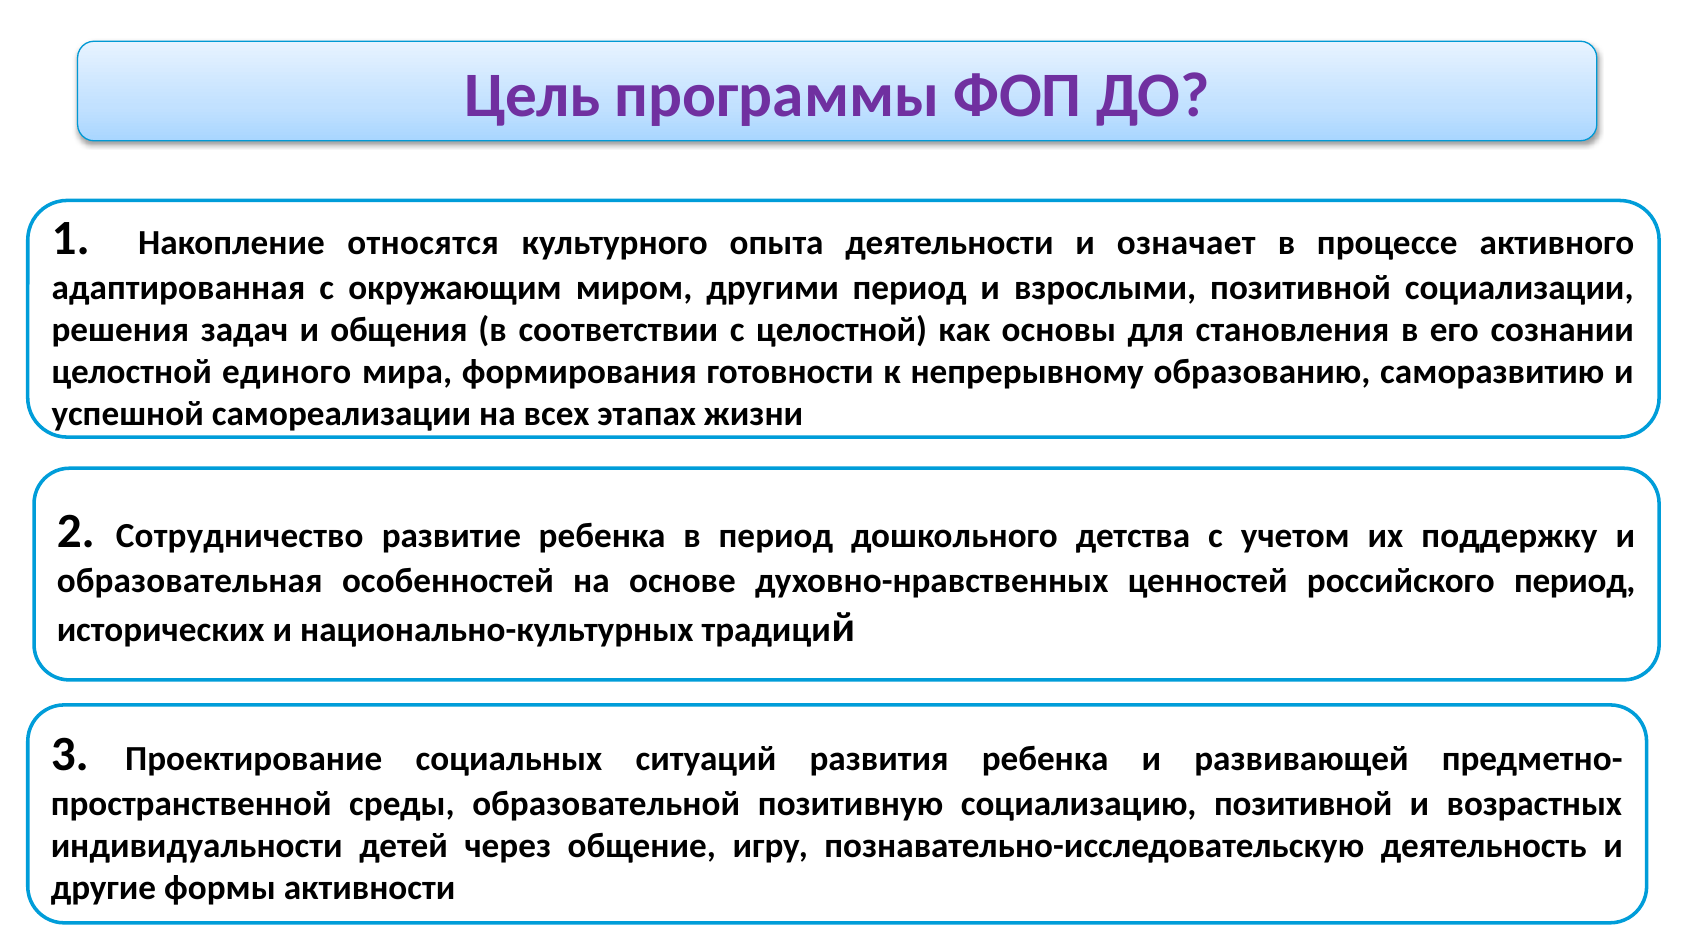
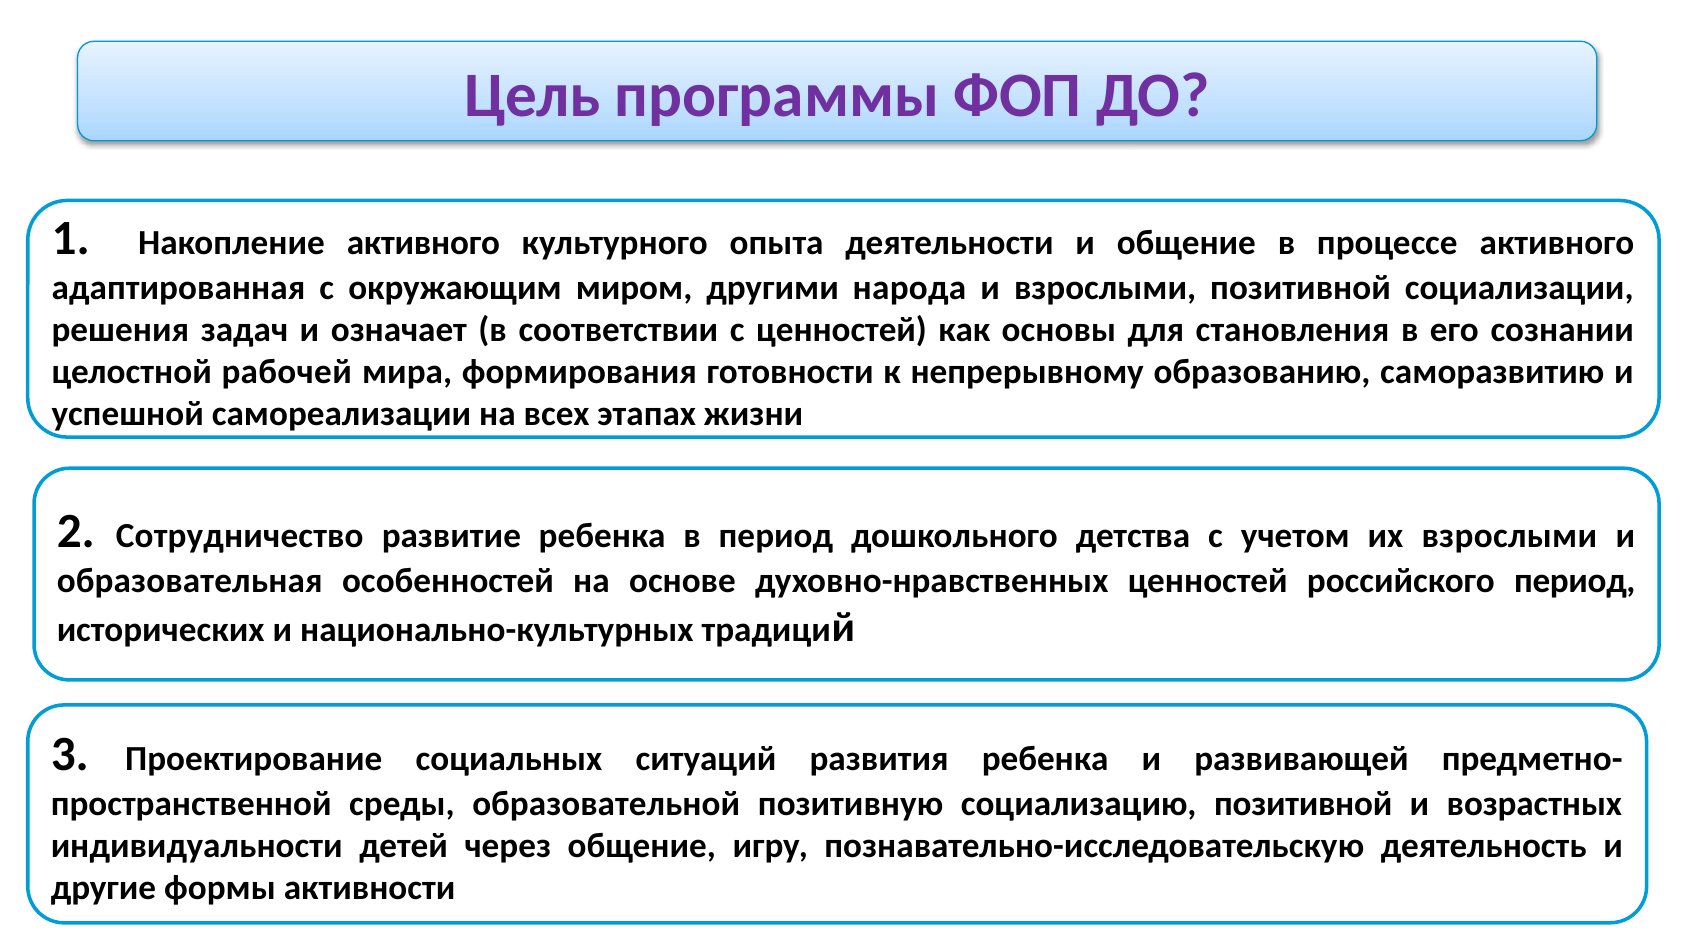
Накопление относятся: относятся -> активного (423, 242)
и означает: означает -> общение (1186, 242)
другими период: период -> народа (909, 287)
общения: общения -> означает (399, 330)
с целостной: целостной -> ценностей (842, 330)
единого: единого -> рабочей (287, 372)
их поддержку: поддержку -> взрослыми (1509, 536)
